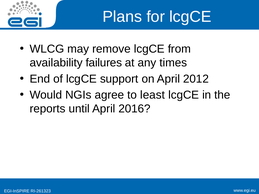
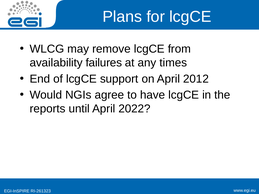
least: least -> have (153, 95)
2016: 2016 -> 2022 (135, 109)
